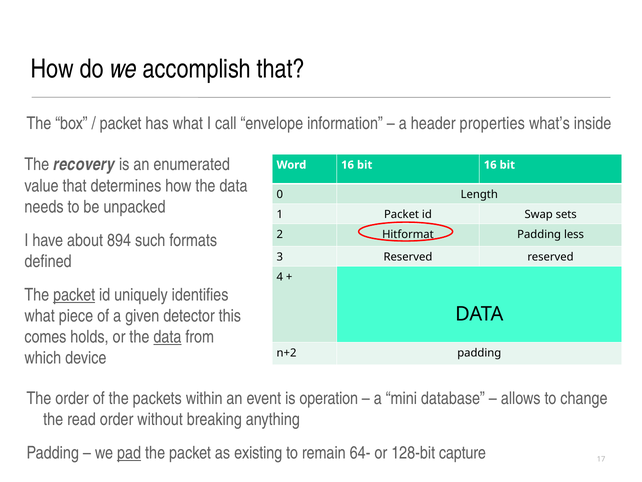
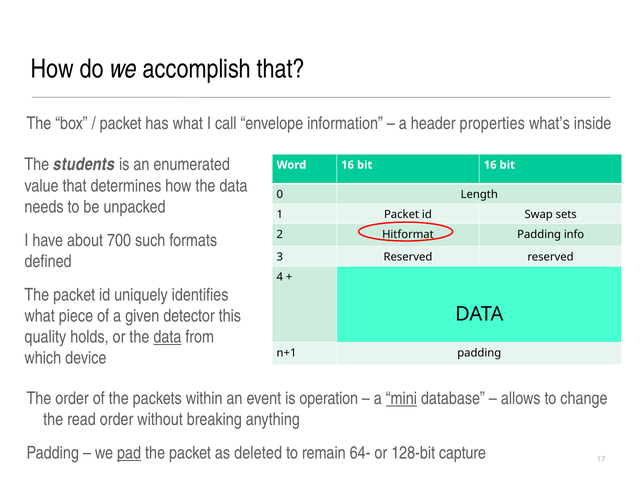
recovery: recovery -> students (84, 164)
less: less -> info (574, 234)
894: 894 -> 700 (119, 240)
packet underline: present -> none (74, 294)
comes: comes -> quality (45, 337)
n+2: n+2 -> n+1 (287, 352)
mini underline: none -> present (401, 398)
existing: existing -> deleted (258, 452)
